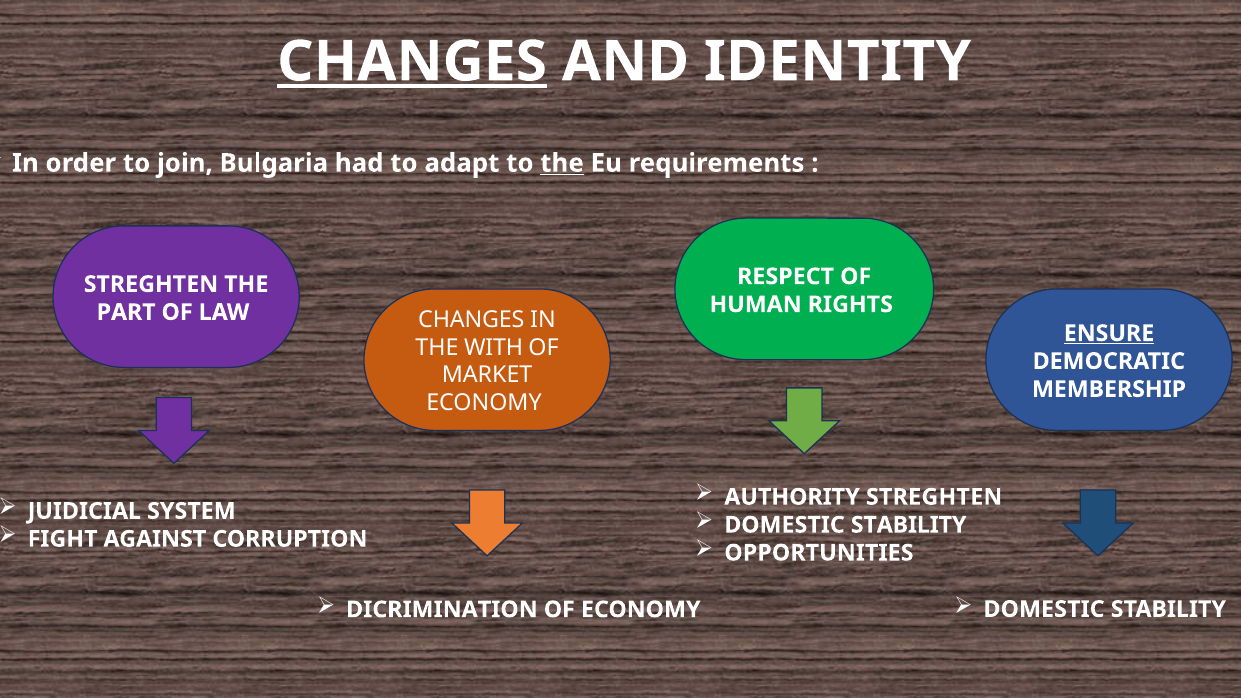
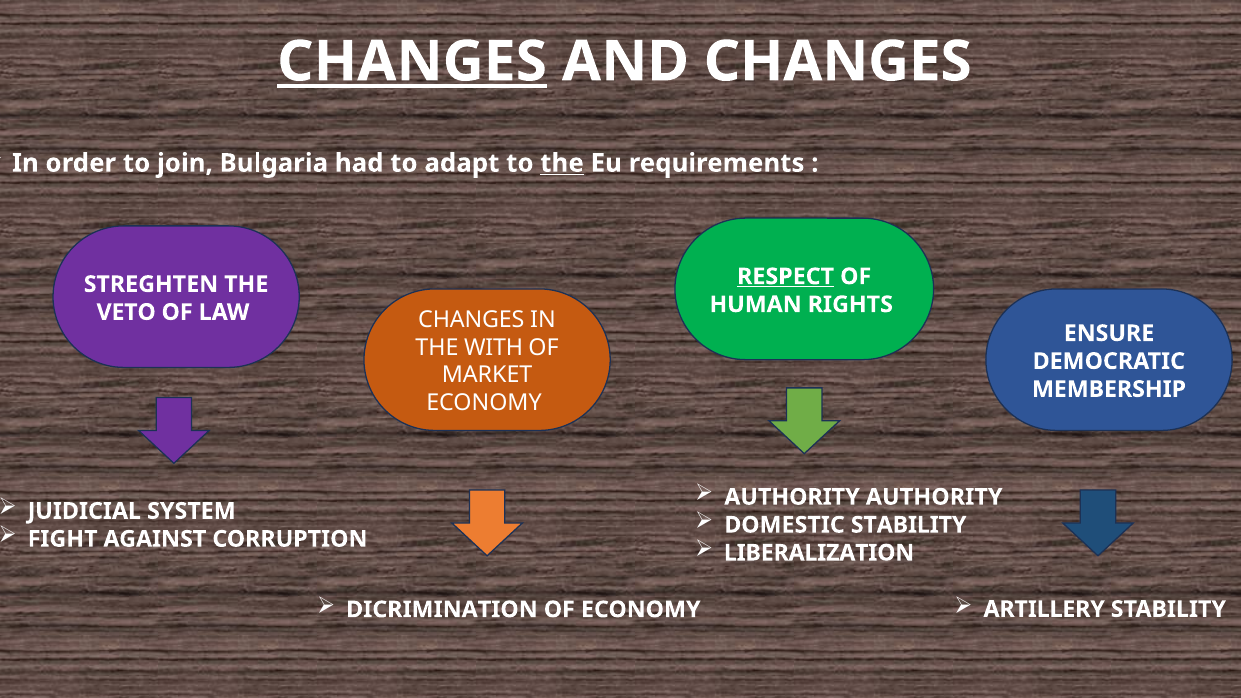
AND IDENTITY: IDENTITY -> CHANGES (838, 62)
RESPECT underline: none -> present (786, 277)
PART: PART -> VETO (126, 312)
ENSURE underline: present -> none (1109, 333)
AUTHORITY STREGHTEN: STREGHTEN -> AUTHORITY (934, 497)
OPPORTUNITIES: OPPORTUNITIES -> LIBERALIZATION (819, 553)
DOMESTIC: DOMESTIC -> ARTILLERY (1044, 609)
